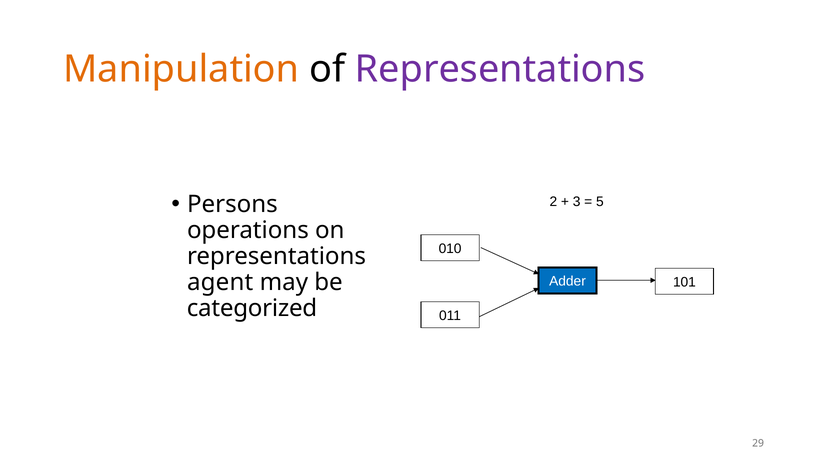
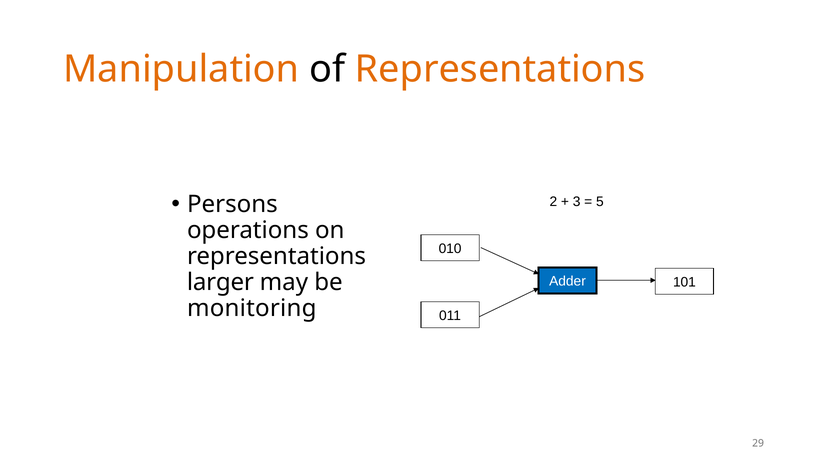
Representations colour: purple -> orange (500, 69)
agent: agent -> larger (220, 282)
categorized: categorized -> monitoring (252, 308)
